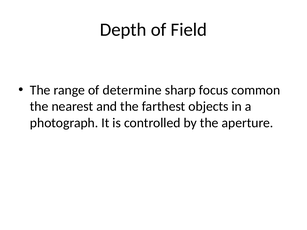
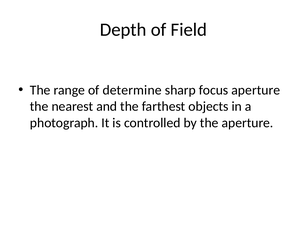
focus common: common -> aperture (256, 90)
